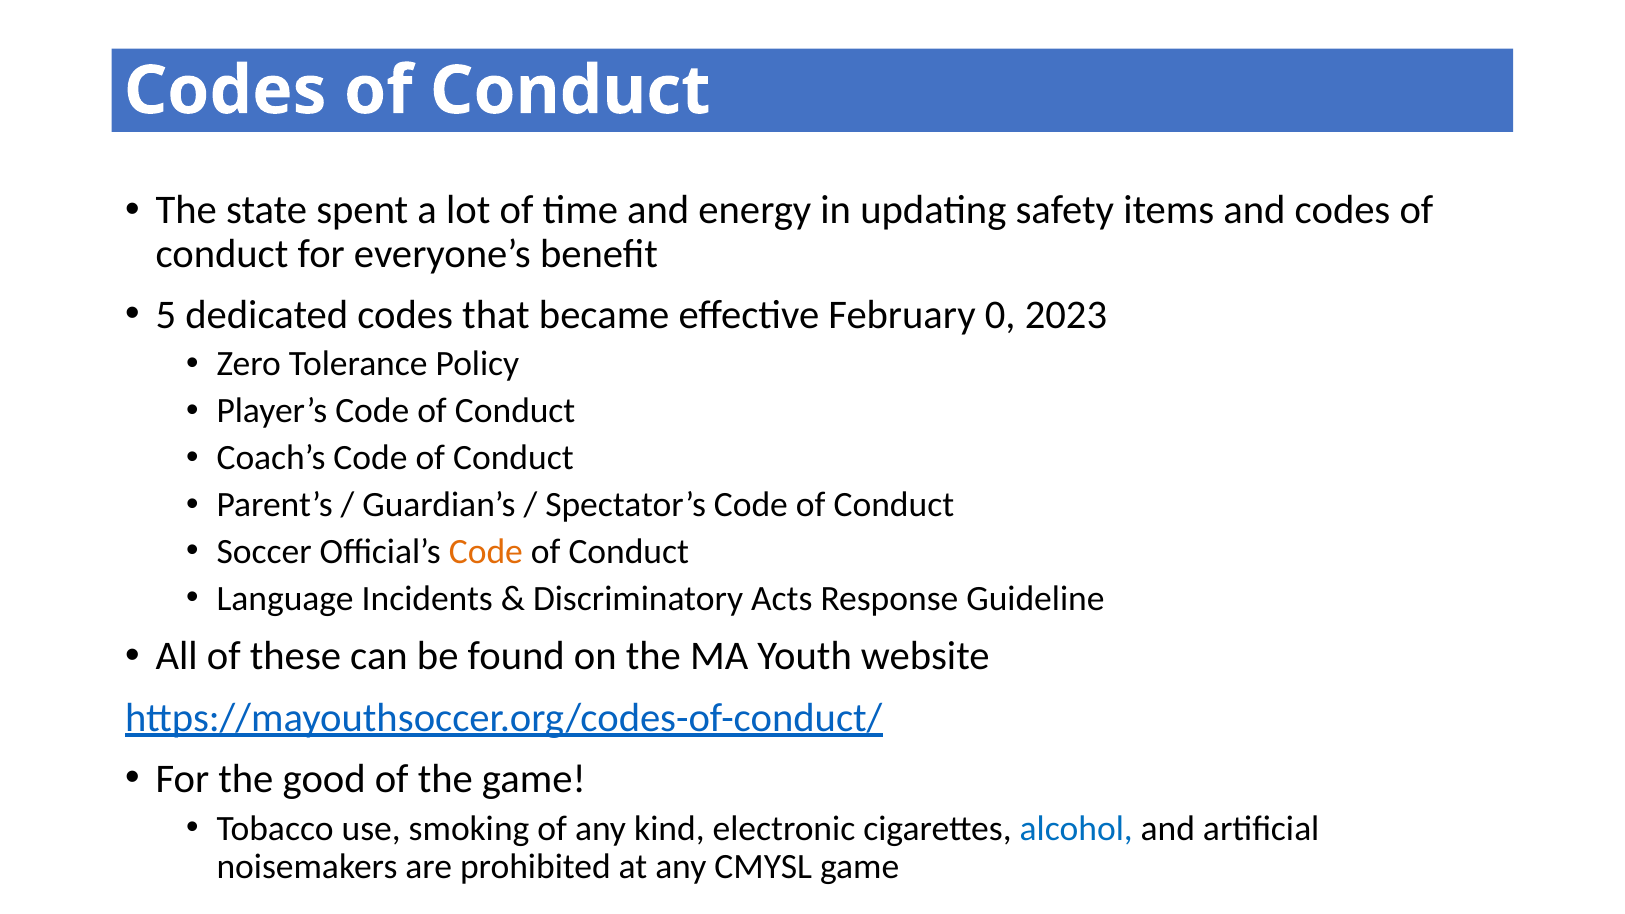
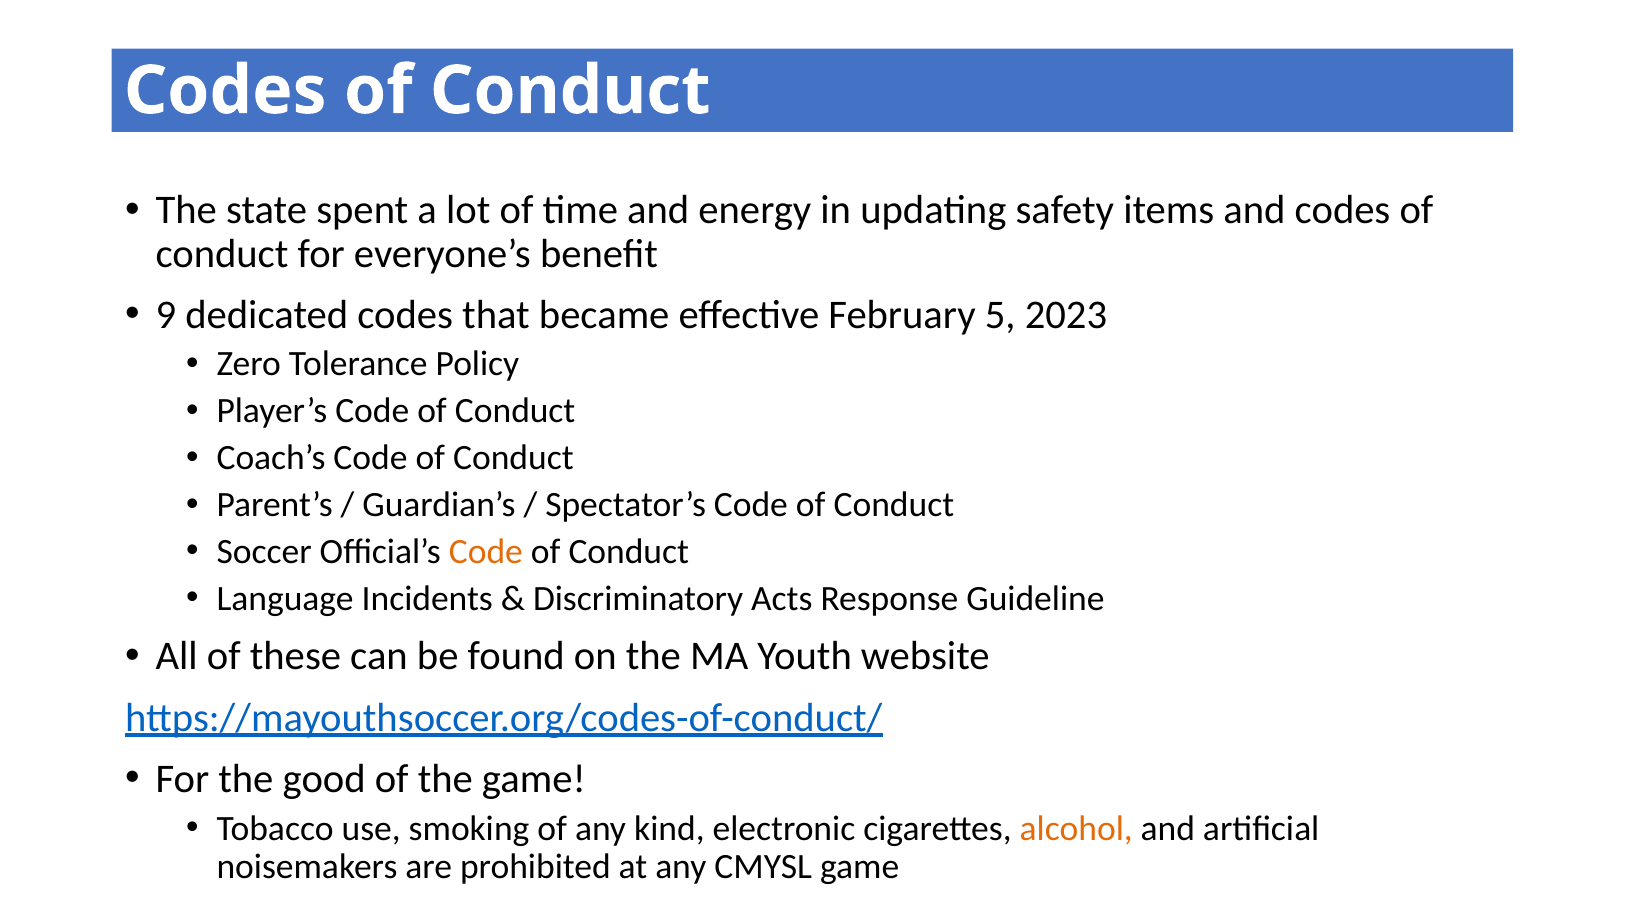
5: 5 -> 9 (166, 315)
0: 0 -> 5 (1000, 315)
alcohol colour: blue -> orange (1076, 828)
